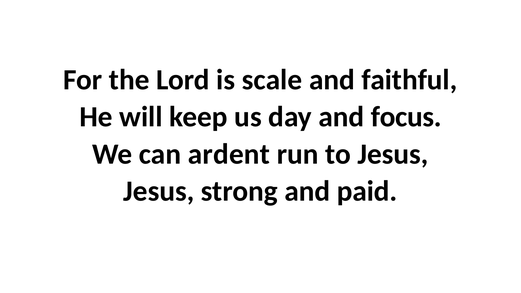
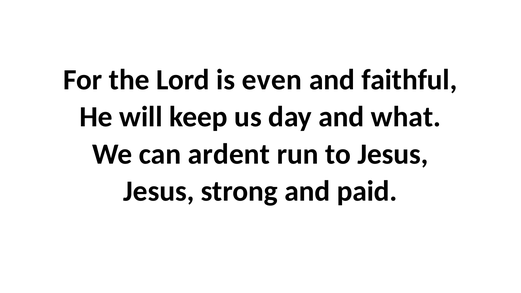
scale: scale -> even (272, 80)
focus: focus -> what (406, 117)
